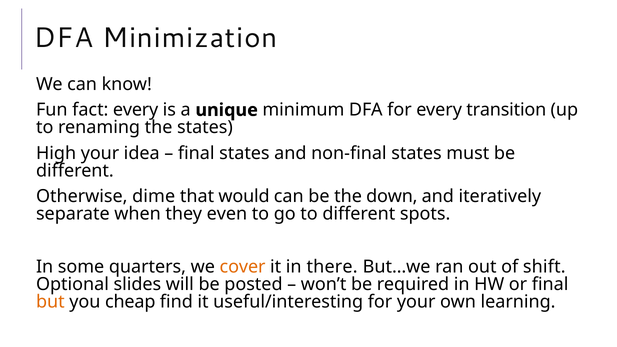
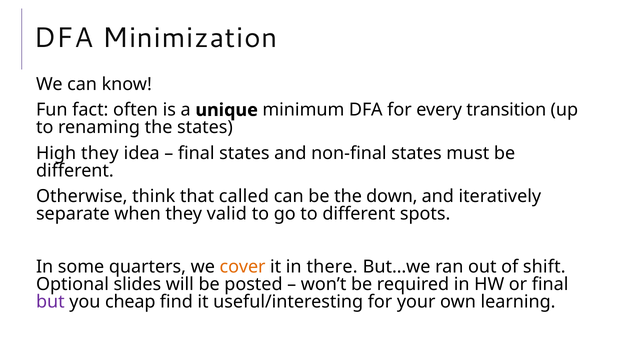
fact every: every -> often (136, 110)
High your: your -> they (100, 153)
dime: dime -> think (154, 196)
would: would -> called (244, 196)
even: even -> valid (227, 214)
but colour: orange -> purple (50, 302)
